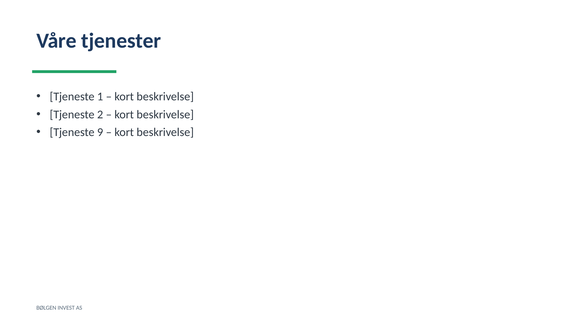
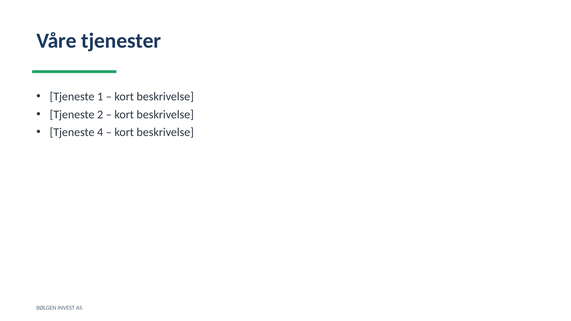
9: 9 -> 4 (100, 132)
